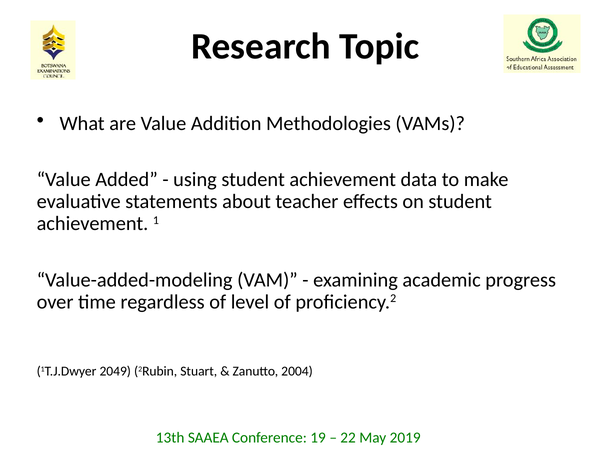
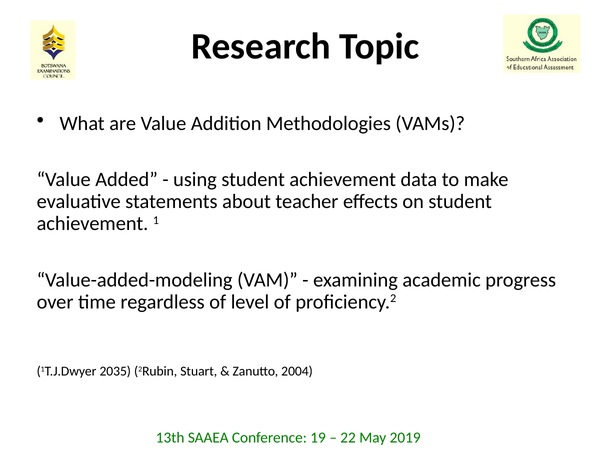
2049: 2049 -> 2035 (115, 371)
